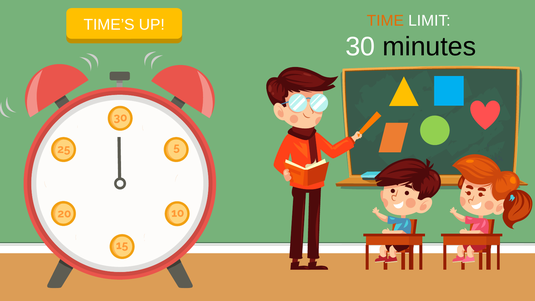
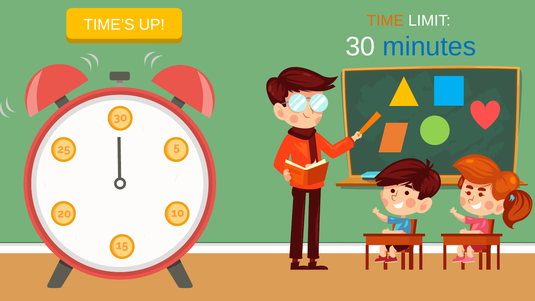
minutes colour: black -> blue (429, 47)
